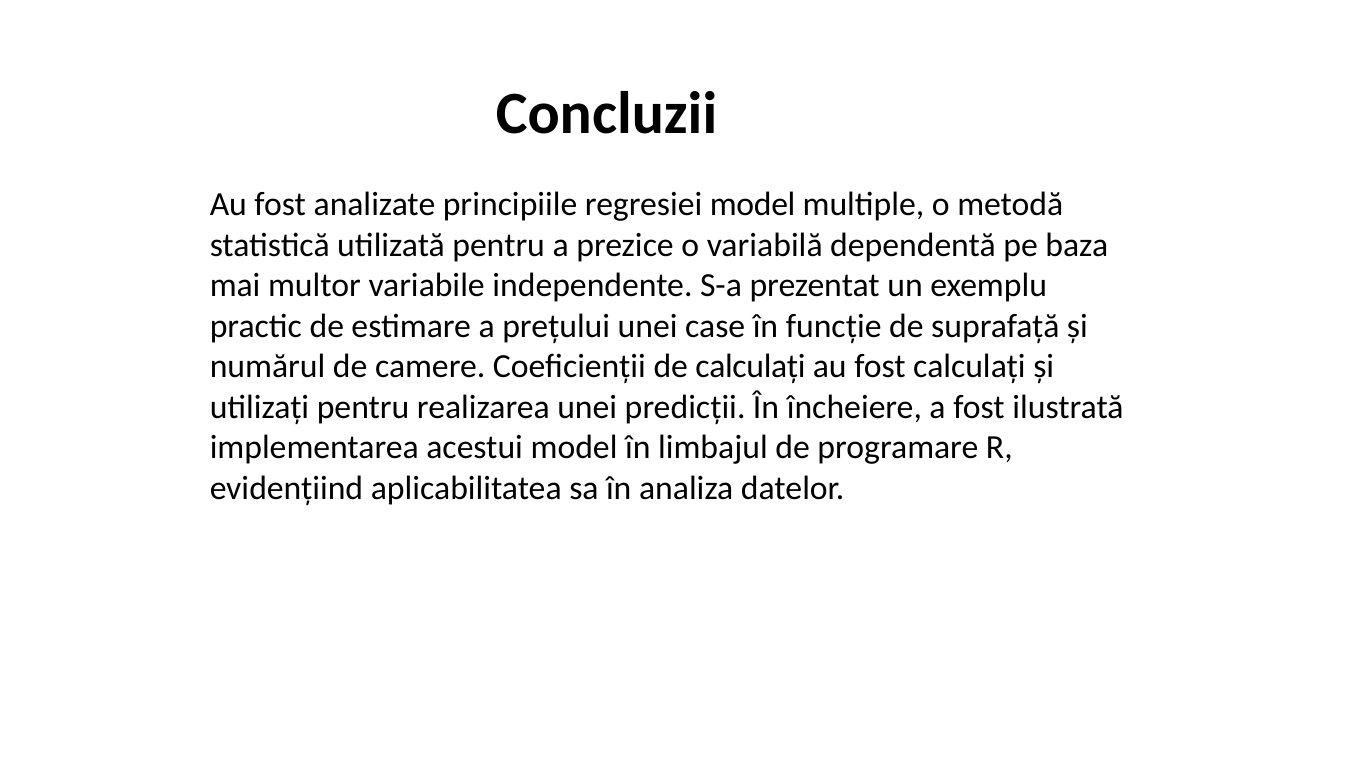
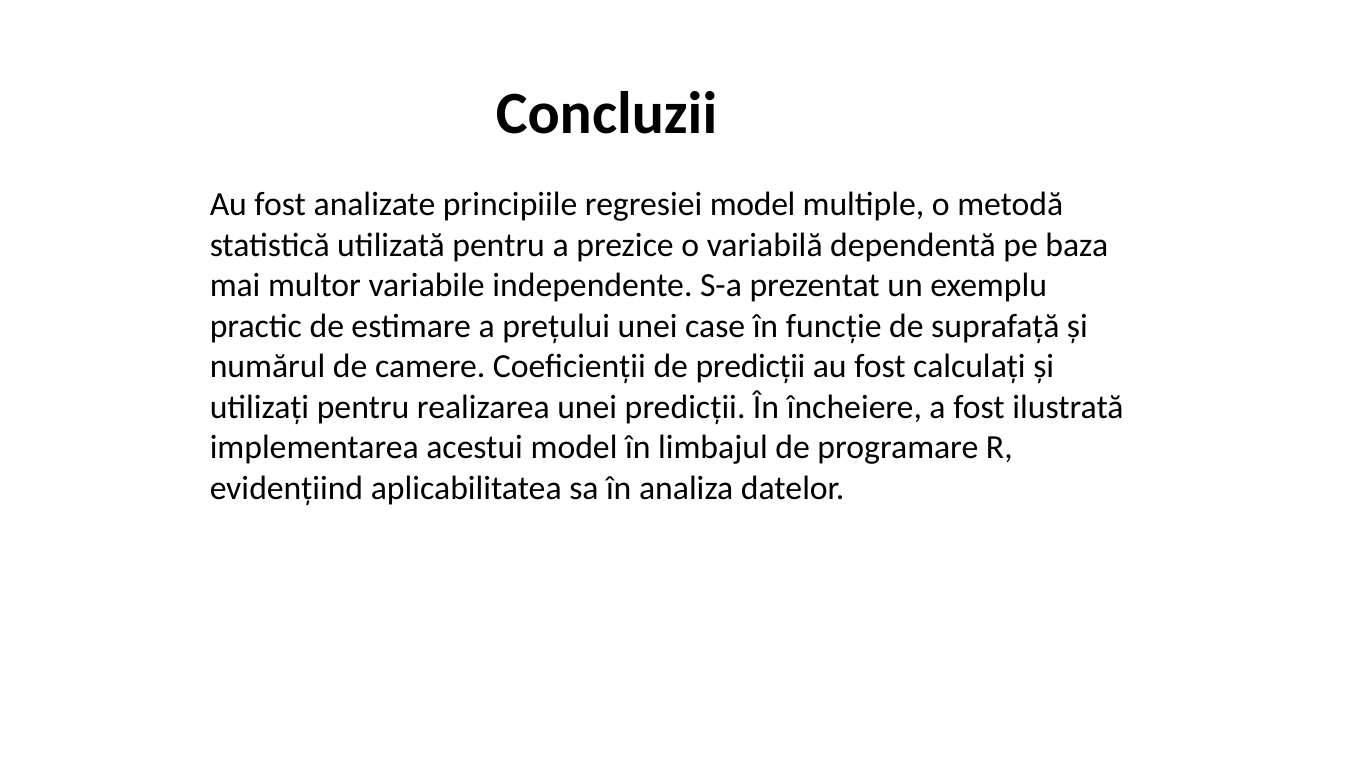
de calculați: calculați -> predicții (750, 367)
